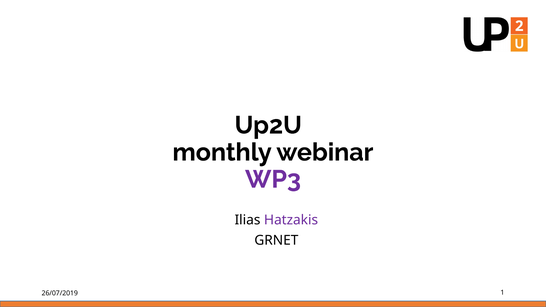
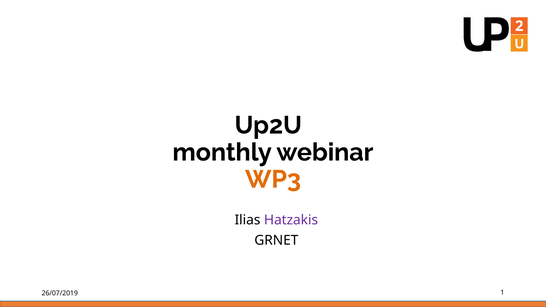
WP3 colour: purple -> orange (273, 179)
